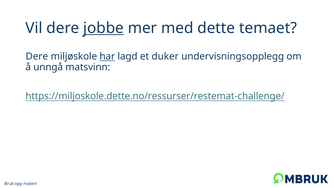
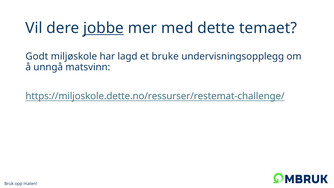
Dere: Dere -> Godt (37, 56)
har underline: present -> none (107, 56)
duker: duker -> bruke (165, 56)
